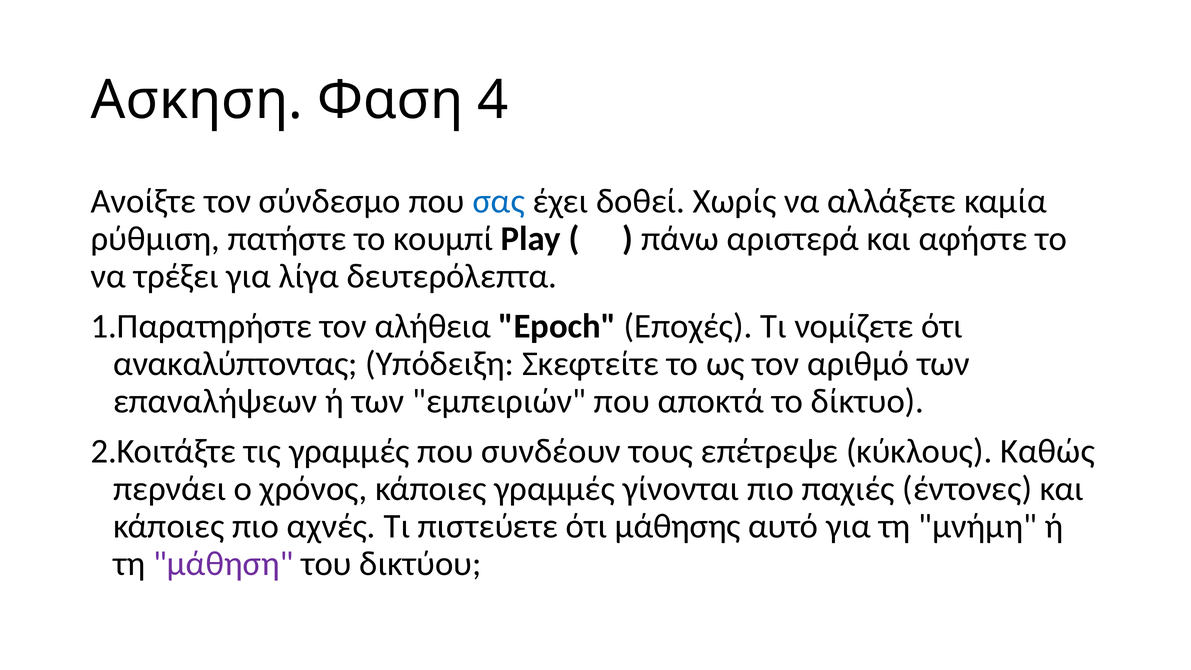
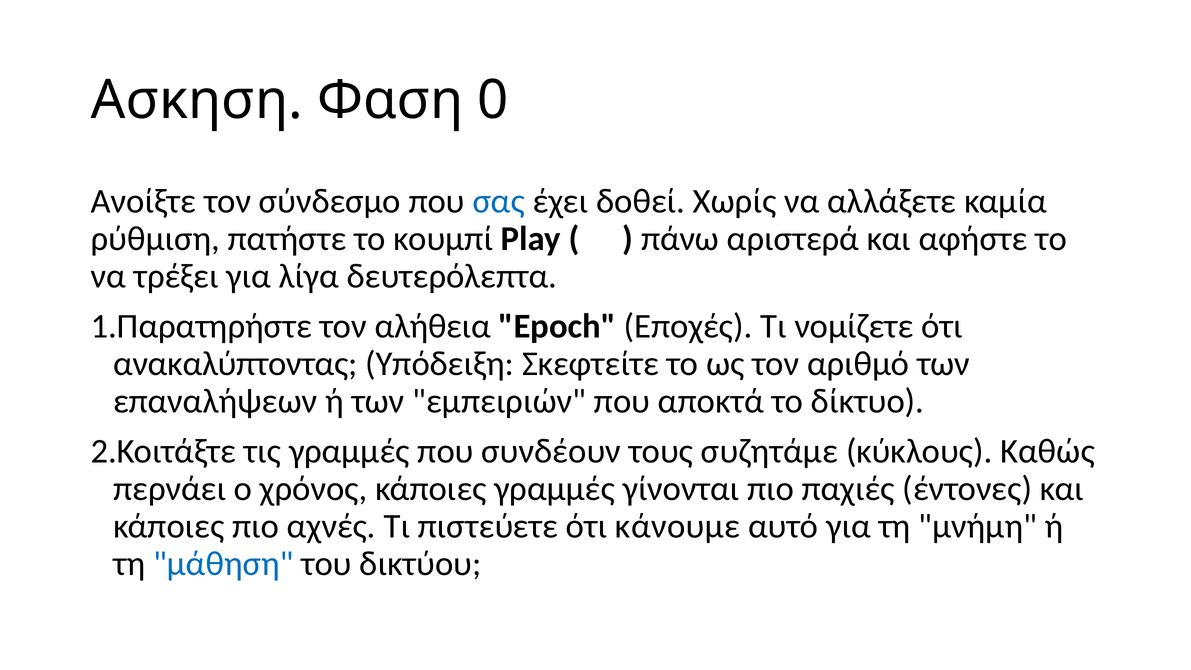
4: 4 -> 0 (493, 100)
επέτρεψε: επέτρεψε -> συζητάμε (769, 451)
μάθησης: μάθησης -> κάνουμε (678, 526)
μάθηση colour: purple -> blue (223, 564)
